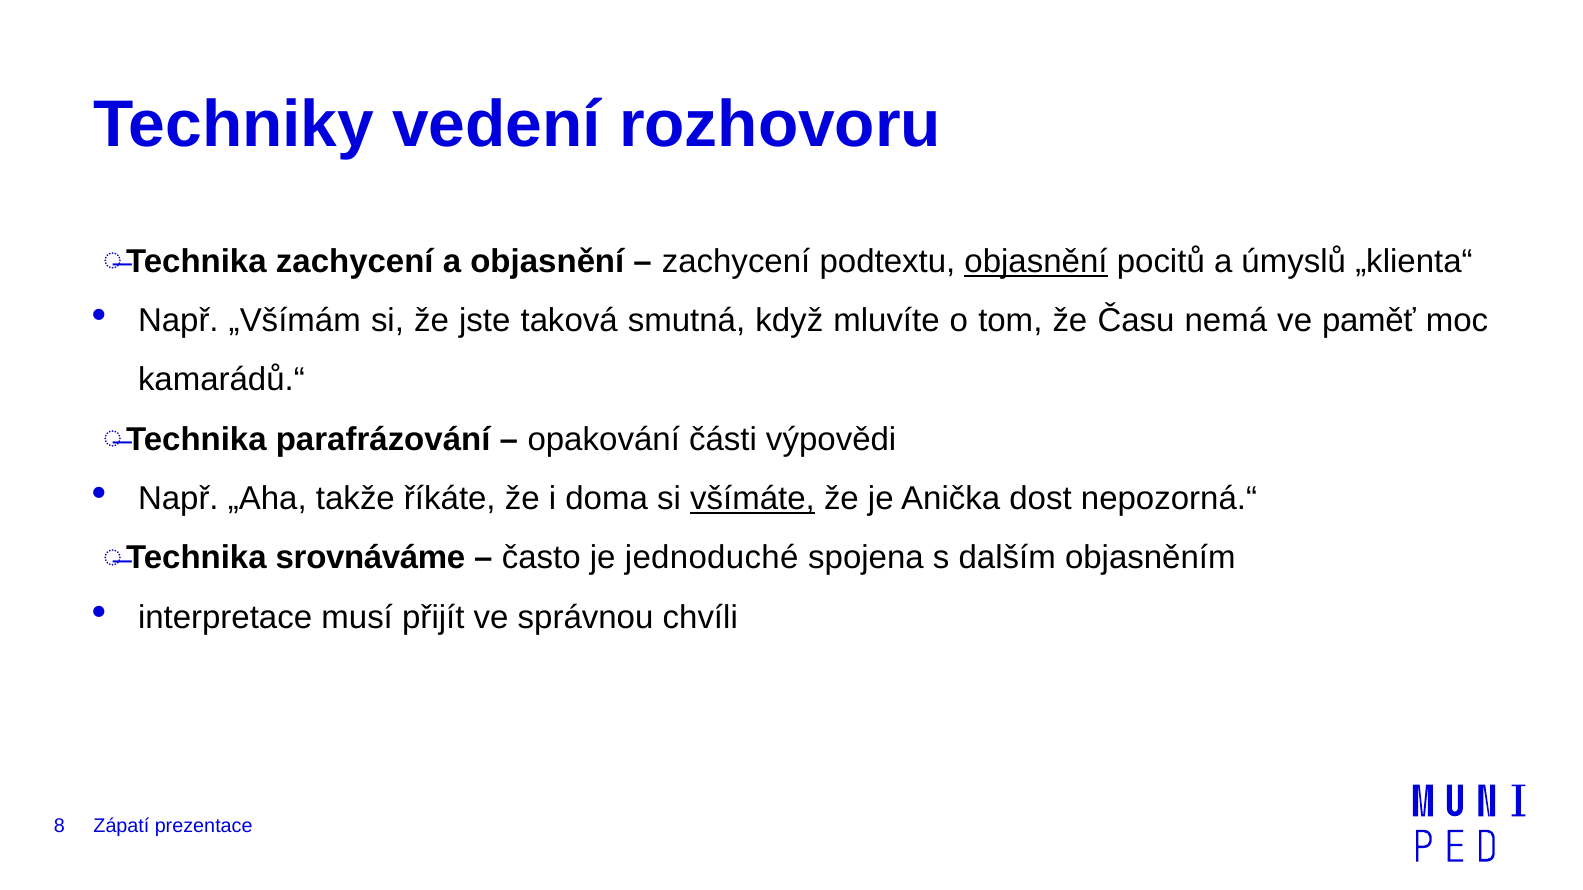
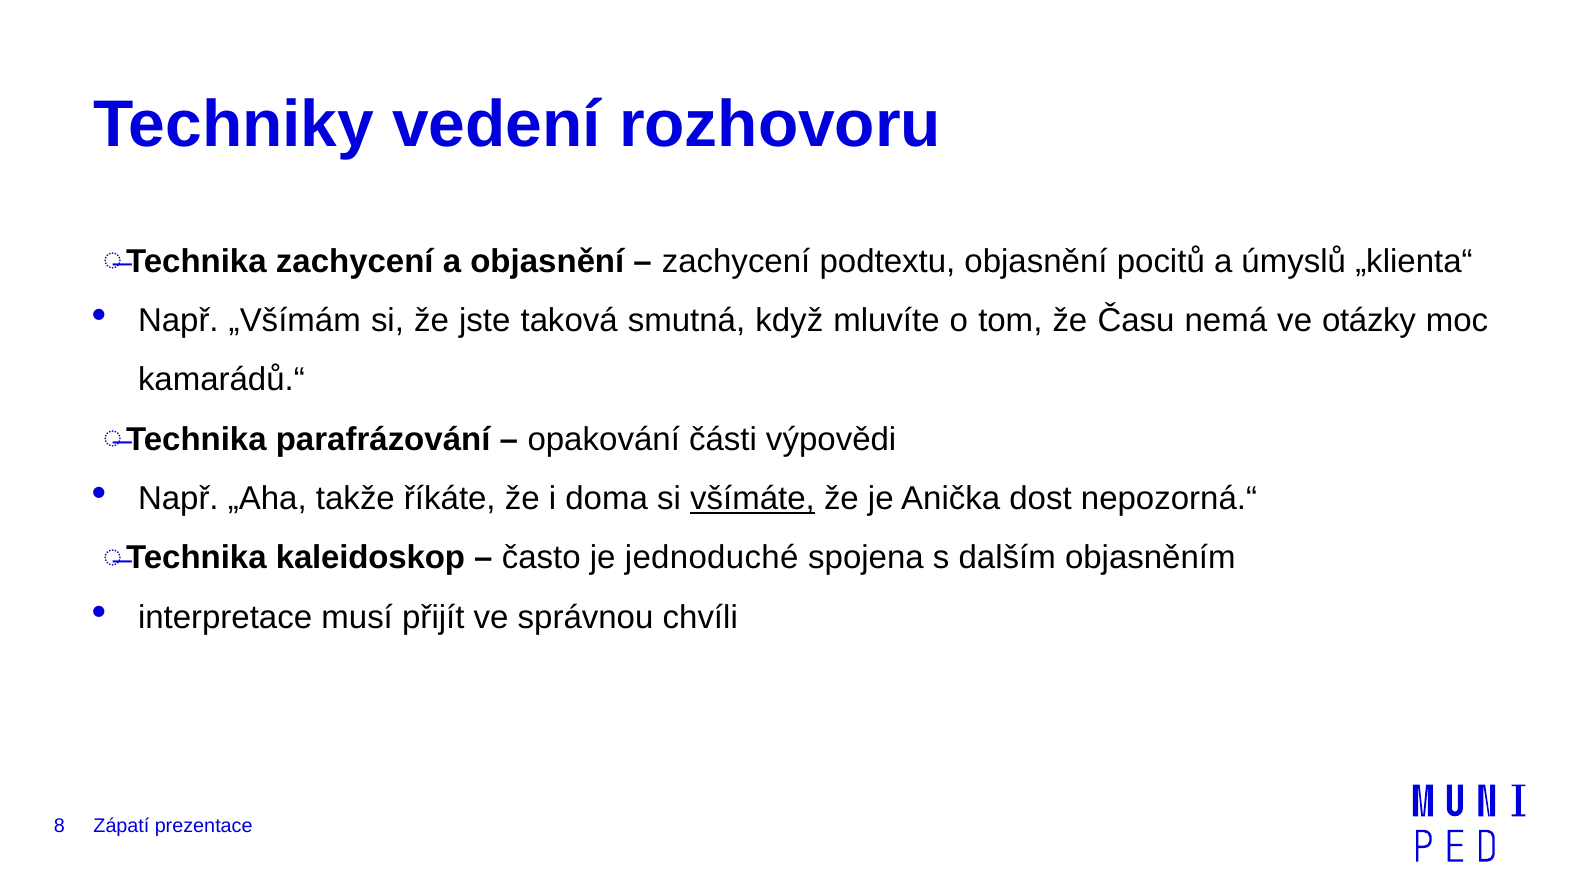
objasnění underline: present -> none (1036, 262)
paměť: paměť -> otázky (1369, 321)
srovnáváme: srovnáváme -> kaleidoskop (370, 558)
